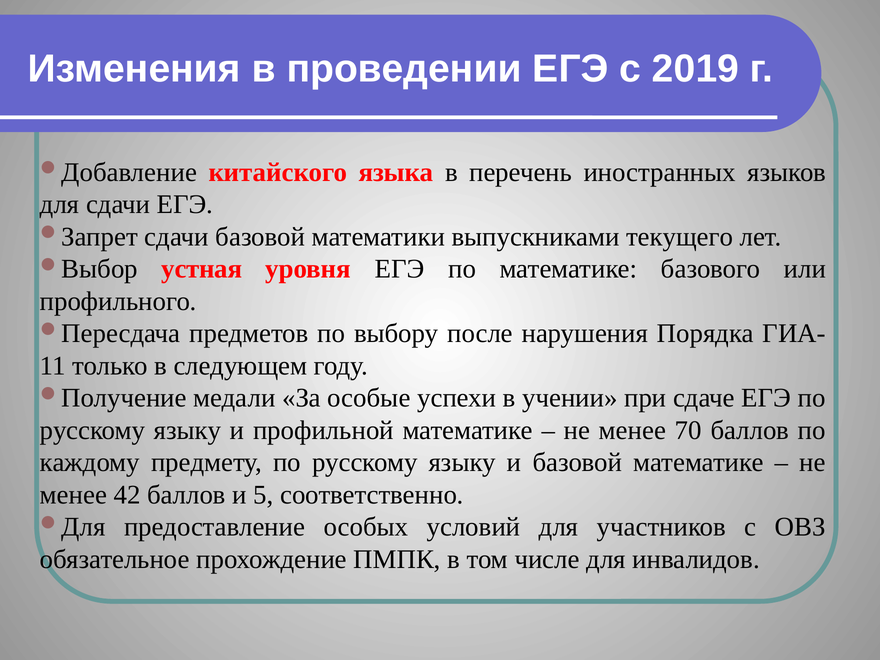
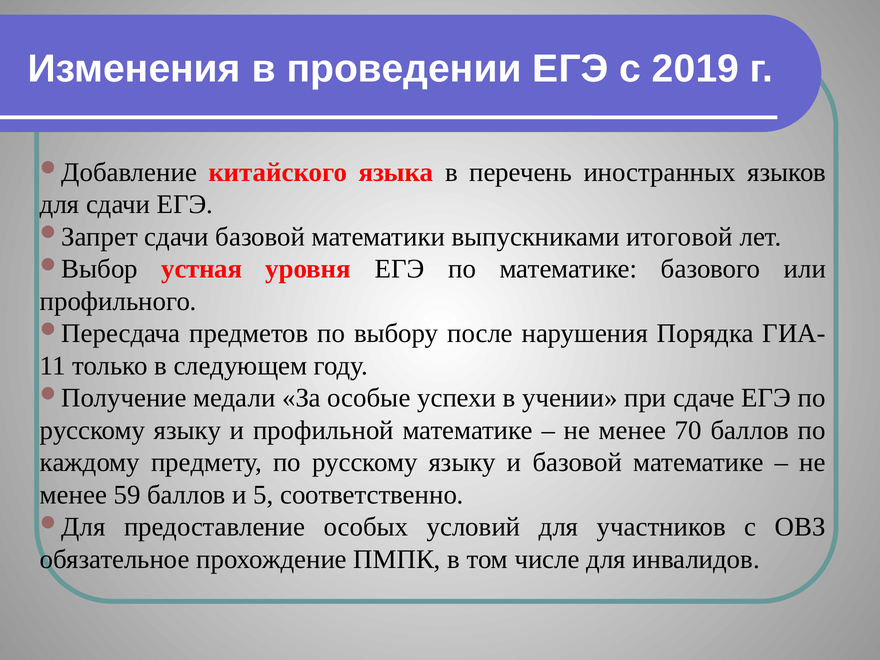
текущего: текущего -> итоговой (679, 237)
42: 42 -> 59 (127, 495)
